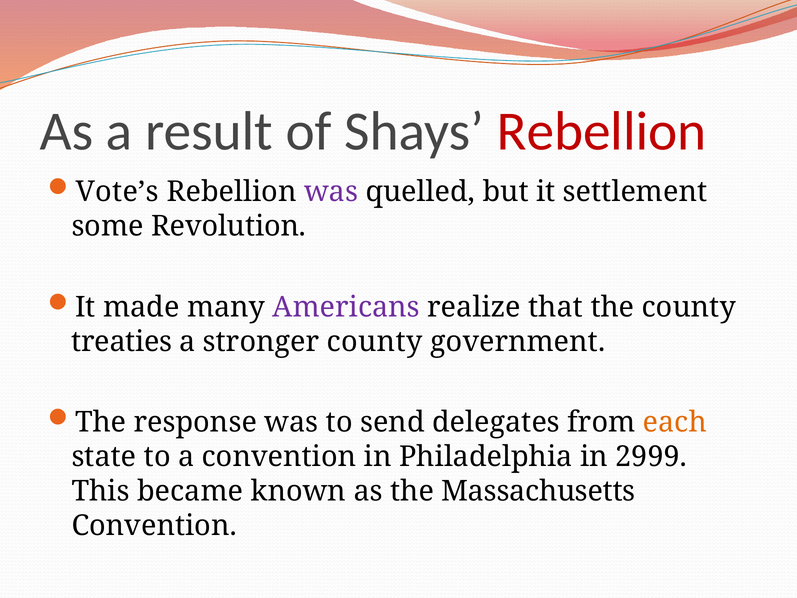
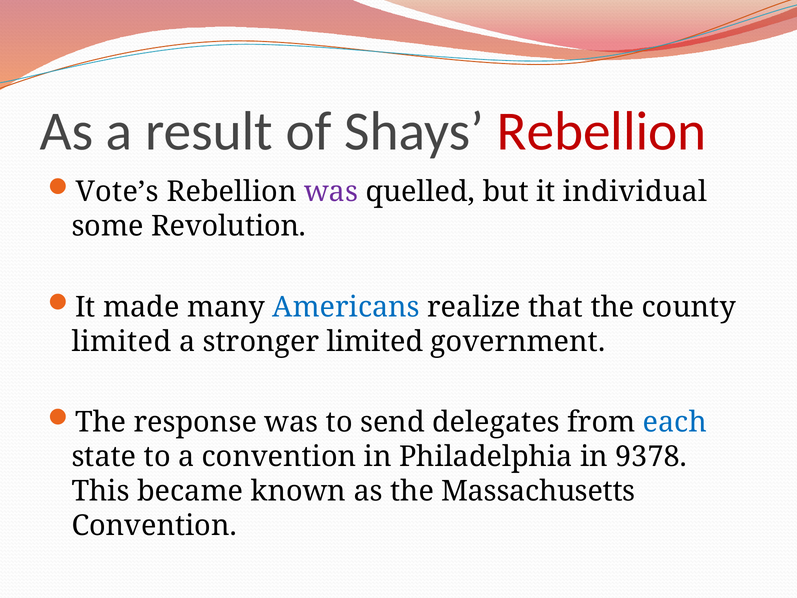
settlement: settlement -> individual (635, 192)
Americans colour: purple -> blue (346, 307)
treaties: treaties -> limited (122, 341)
stronger county: county -> limited (375, 341)
each colour: orange -> blue (675, 422)
2999: 2999 -> 9378 (651, 456)
